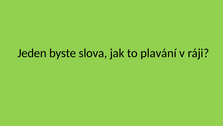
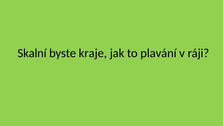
Jeden: Jeden -> Skalní (32, 53)
slova: slova -> kraje (93, 53)
